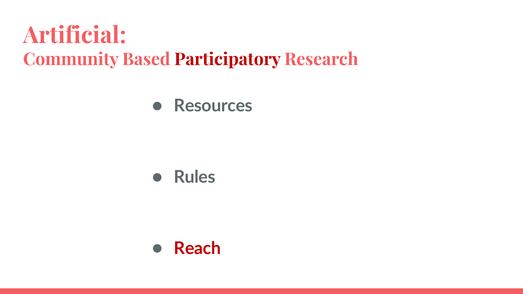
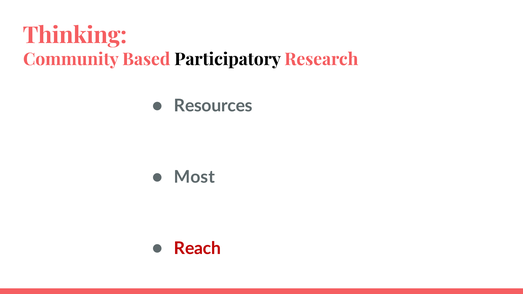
Artificial: Artificial -> Thinking (75, 35)
Participatory colour: red -> black (228, 59)
Rules: Rules -> Most (194, 177)
